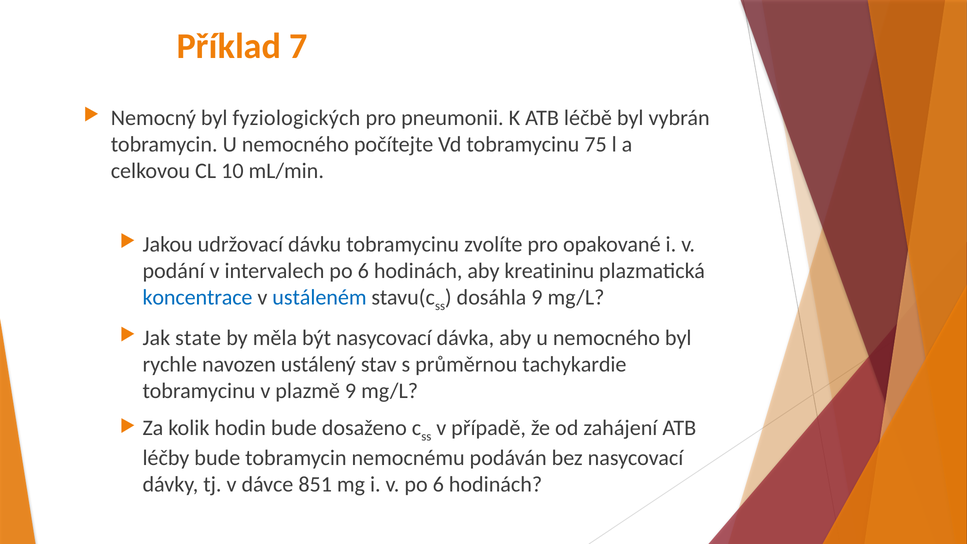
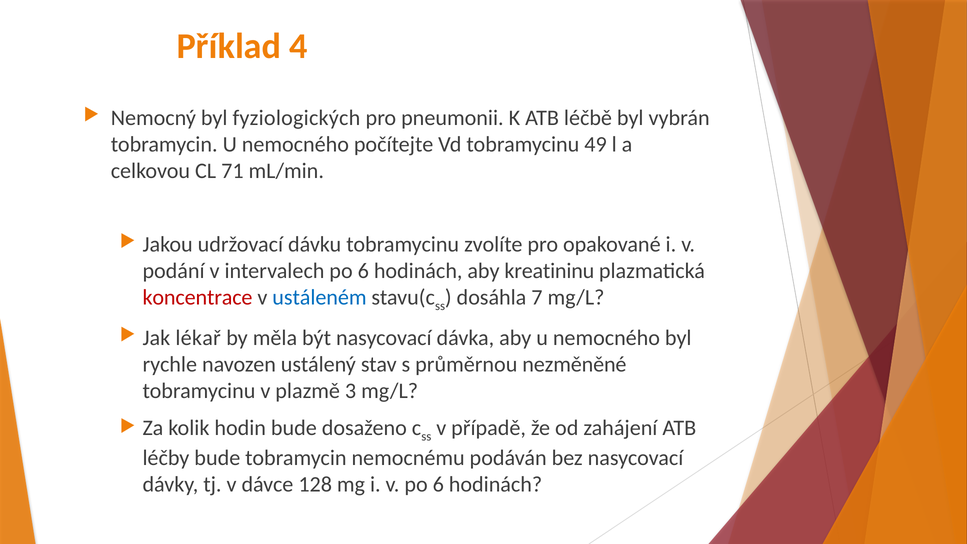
7: 7 -> 4 (299, 46)
75: 75 -> 49 (596, 144)
10: 10 -> 71 (232, 171)
koncentrace colour: blue -> red (198, 298)
dosáhla 9: 9 -> 7 (537, 298)
state: state -> lékař (198, 338)
tachykardie: tachykardie -> nezměněné (574, 364)
plazmě 9: 9 -> 3 (351, 391)
851: 851 -> 128 (315, 485)
